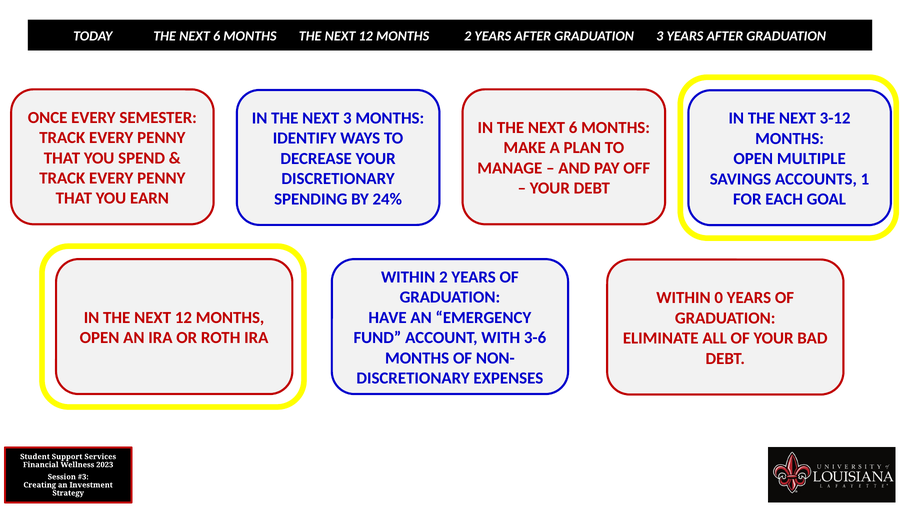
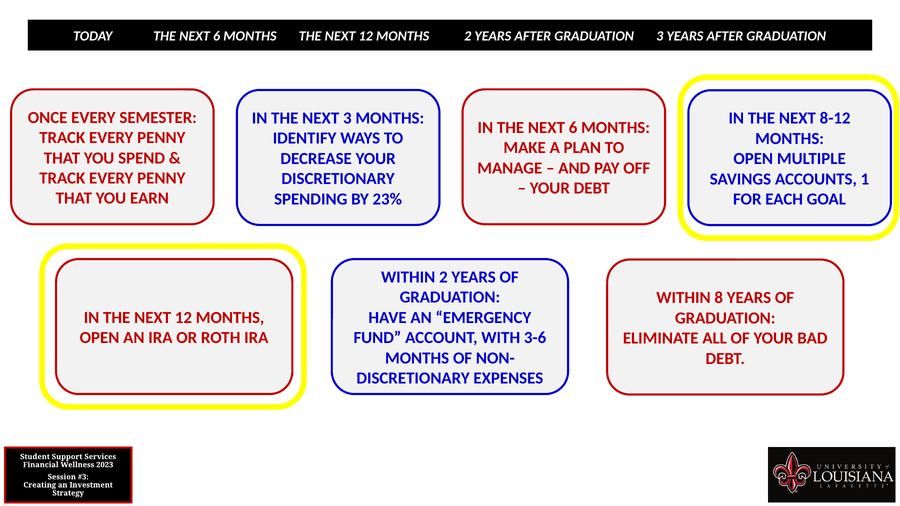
3-12: 3-12 -> 8-12 (835, 118)
24%: 24% -> 23% (387, 199)
0: 0 -> 8 (719, 298)
